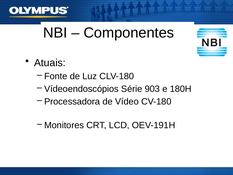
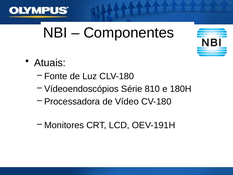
903: 903 -> 810 (152, 89)
